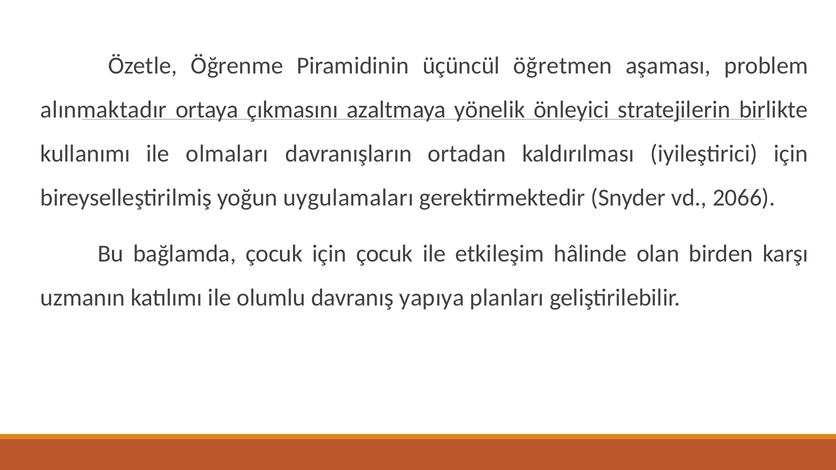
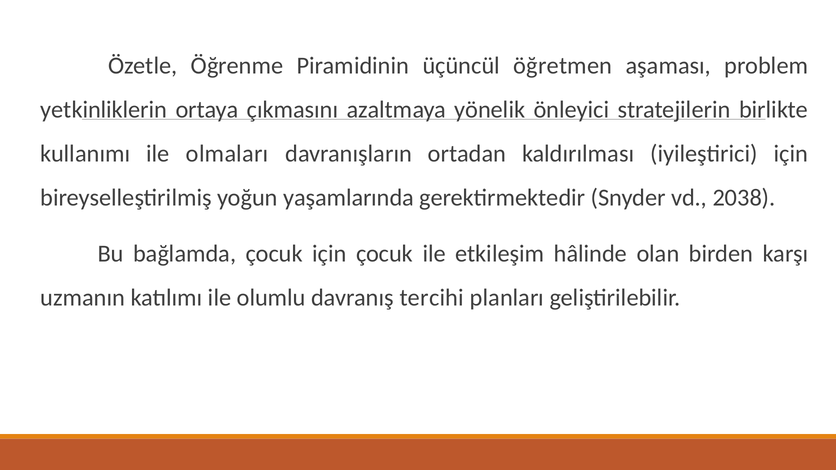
alınmaktadır: alınmaktadır -> yetkinliklerin (104, 110)
uygulamaları: uygulamaları -> yaşamlarında (349, 198)
2066: 2066 -> 2038 (744, 198)
yapıya: yapıya -> tercihi (432, 298)
